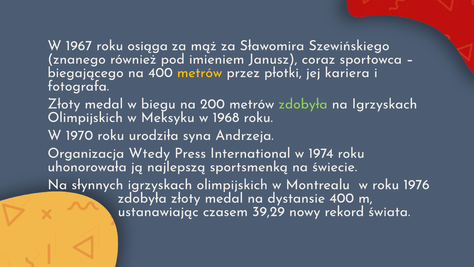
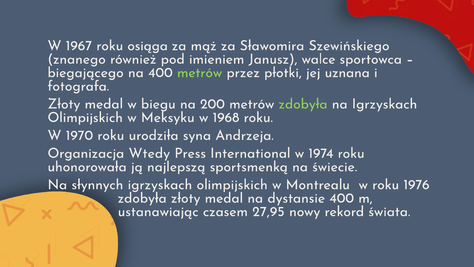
coraz: coraz -> walce (319, 59)
metrów colour: yellow -> light green (200, 72)
kariera: kariera -> uznana (347, 72)
39,29: 39,29 -> 27,95 (268, 211)
